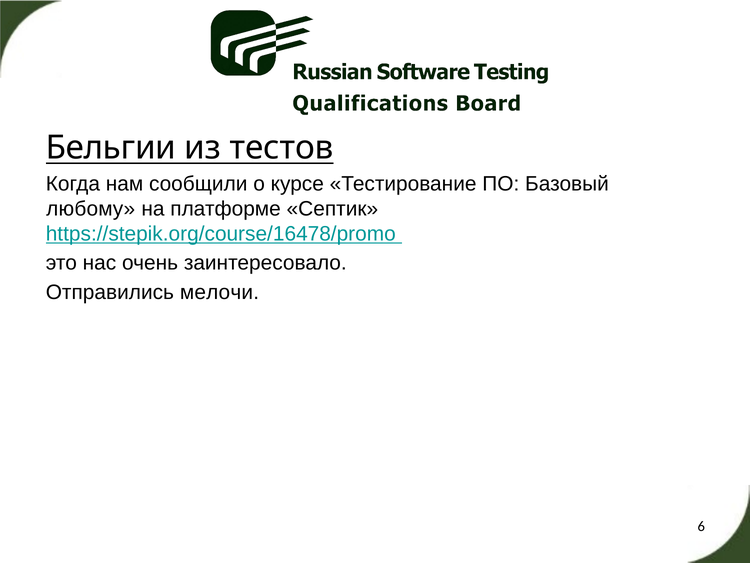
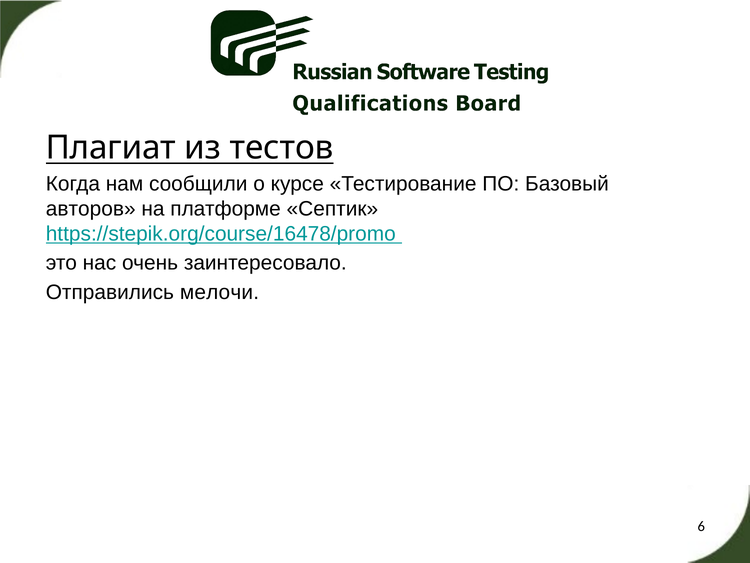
Бельгии: Бельгии -> Плагиат (111, 148)
любому: любому -> авторов (91, 209)
